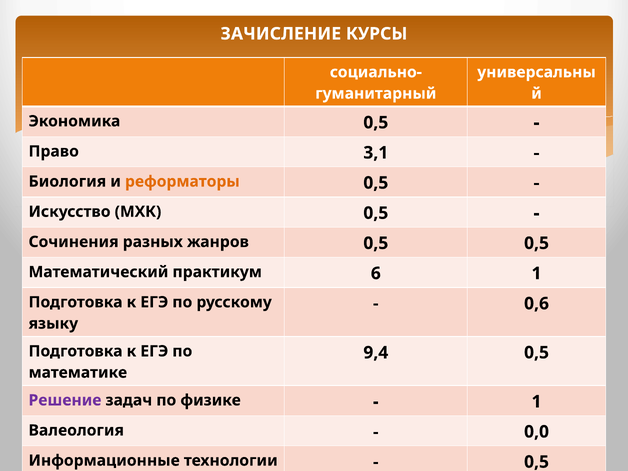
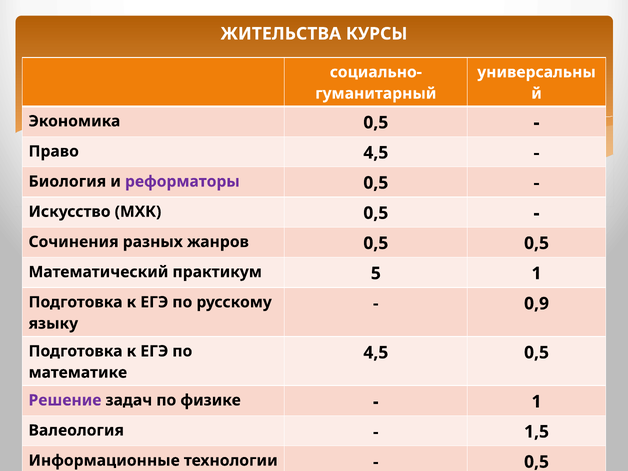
ЗАЧИСЛЕНИЕ: ЗАЧИСЛЕНИЕ -> ЖИТЕЛЬСТВА (281, 34)
Право 3,1: 3,1 -> 4,5 (376, 153)
реформаторы colour: orange -> purple (182, 182)
6: 6 -> 5 (376, 273)
0,6: 0,6 -> 0,9 (537, 304)
9,4: 9,4 -> 4,5 (376, 353)
0,0: 0,0 -> 1,5 (537, 432)
